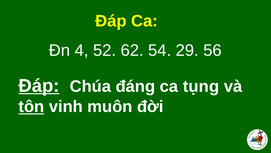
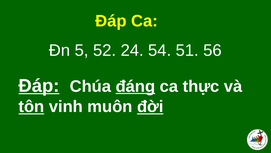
4: 4 -> 5 (82, 50)
62: 62 -> 24 (132, 50)
29: 29 -> 51 (187, 50)
đáng underline: none -> present (135, 86)
tụng: tụng -> thực (201, 86)
đời underline: none -> present (150, 106)
